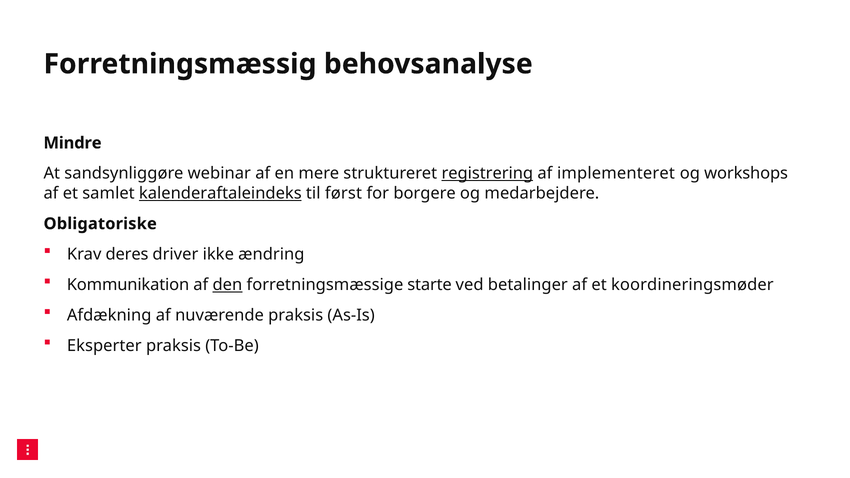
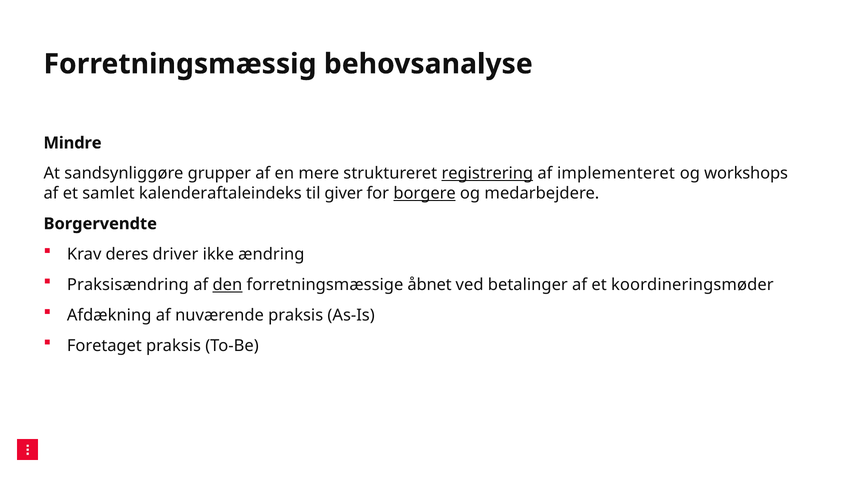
webinar: webinar -> grupper (219, 173)
kalenderaftaleindeks underline: present -> none (220, 193)
først: først -> giver (344, 193)
borgere underline: none -> present (425, 193)
Obligatoriske: Obligatoriske -> Borgervendte (100, 224)
Kommunikation: Kommunikation -> Praksisændring (128, 285)
starte: starte -> åbnet (430, 285)
Eksperter: Eksperter -> Foretaget (104, 346)
